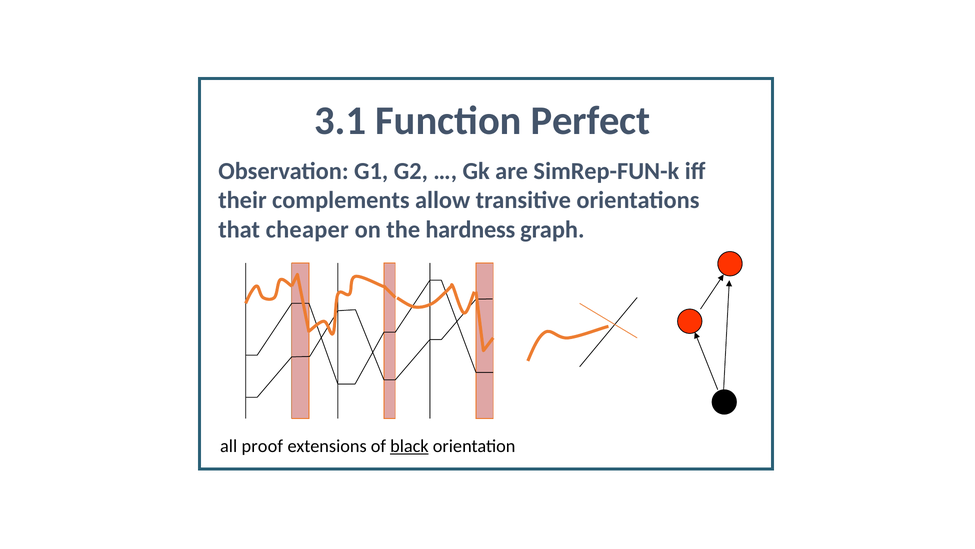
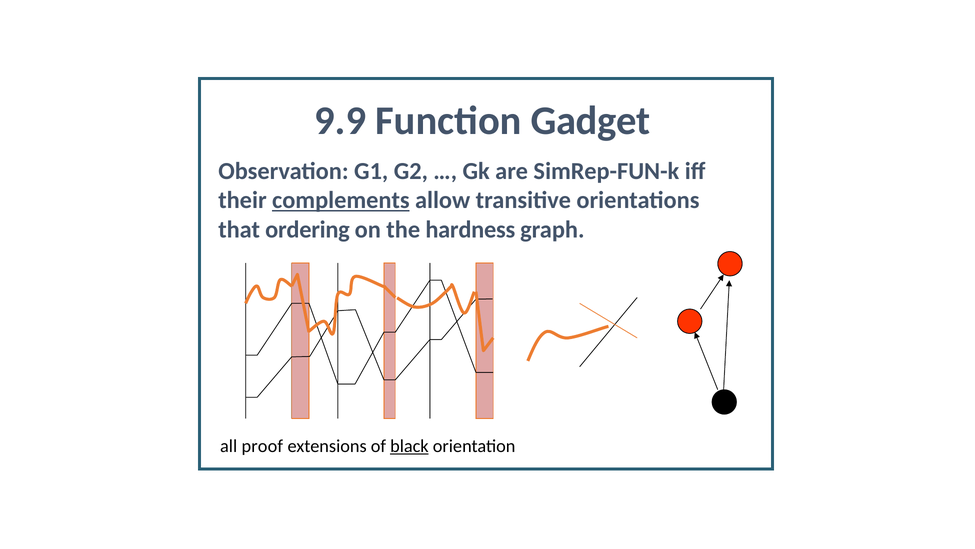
3.1: 3.1 -> 9.9 (340, 121)
Perfect: Perfect -> Gadget (591, 121)
complements underline: none -> present (341, 200)
cheaper: cheaper -> ordering (307, 229)
